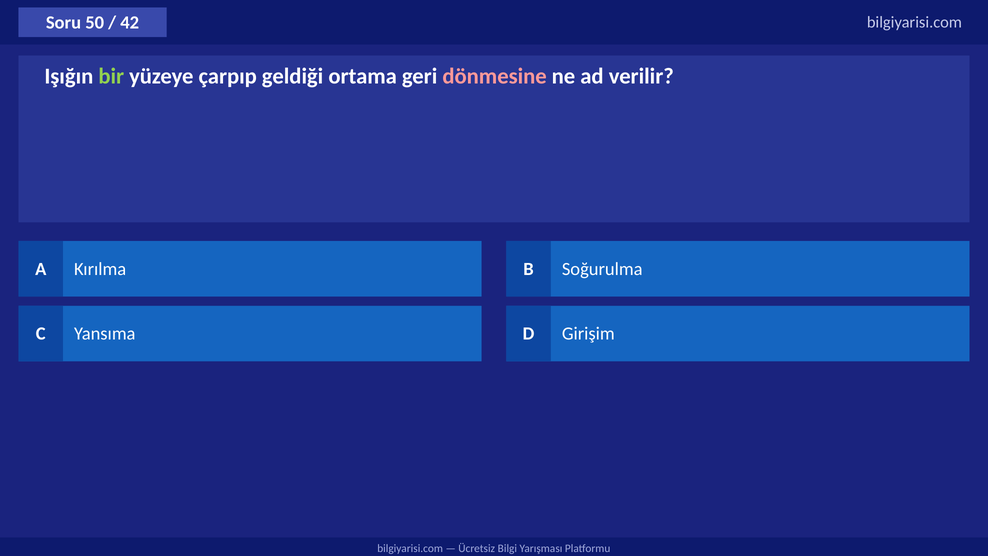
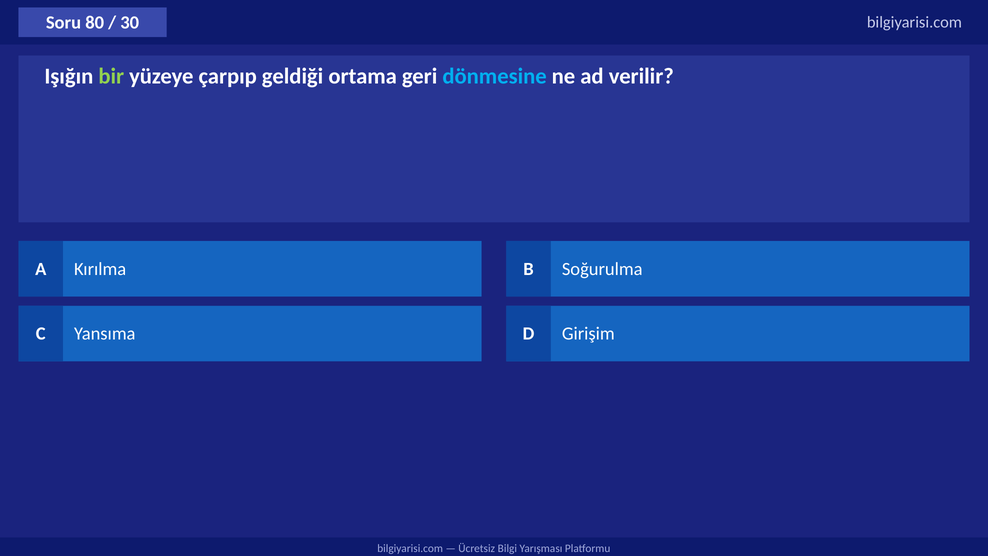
50: 50 -> 80 (95, 23)
42: 42 -> 30 (130, 23)
dönmesine colour: pink -> light blue (495, 76)
